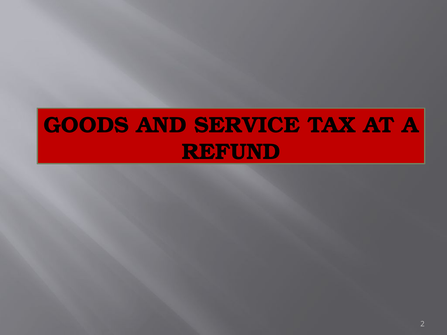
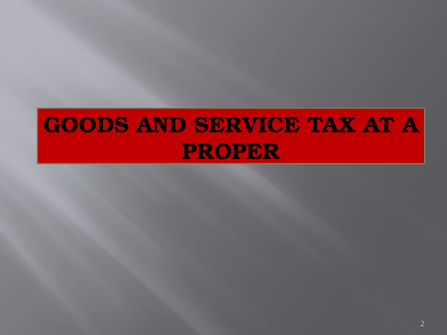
REFUND: REFUND -> PROPER (231, 152)
